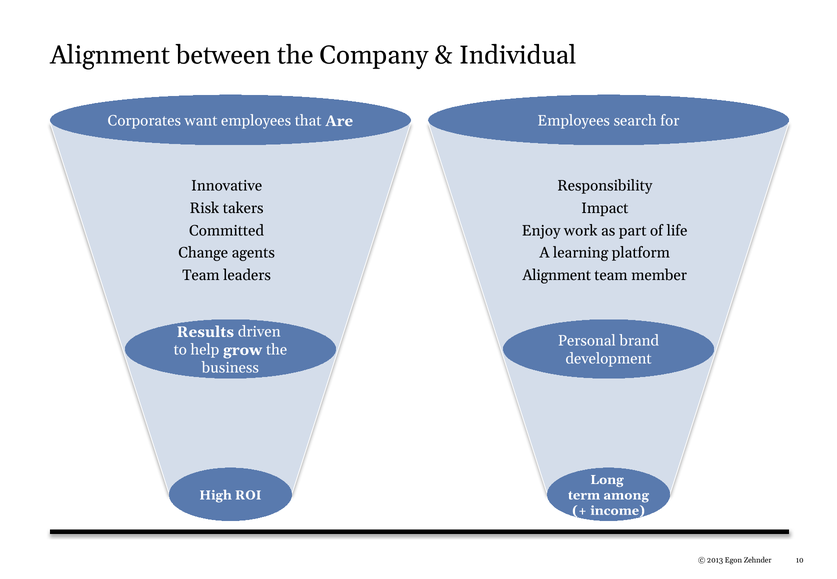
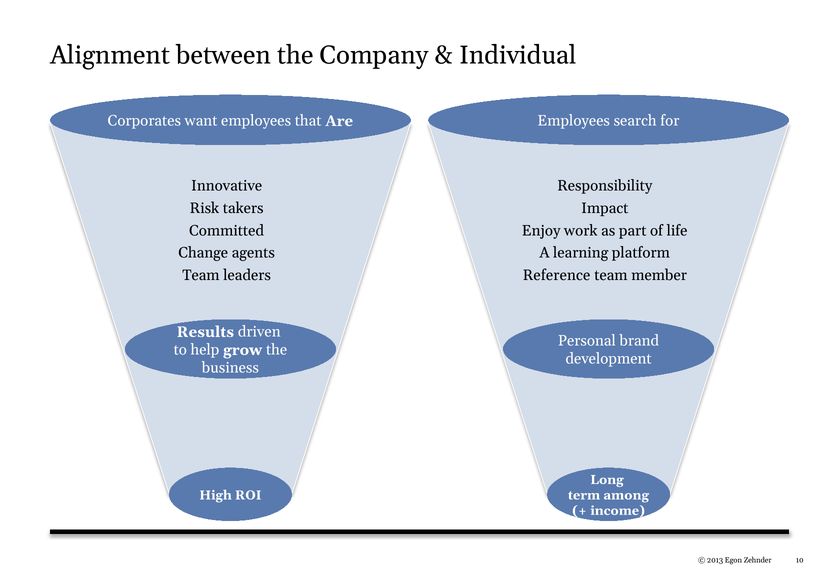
Alignment: Alignment -> Reference (557, 275)
